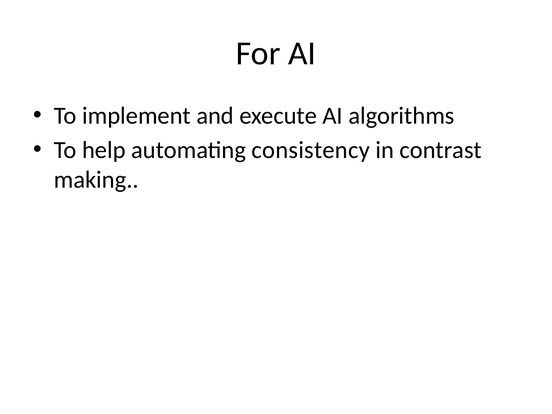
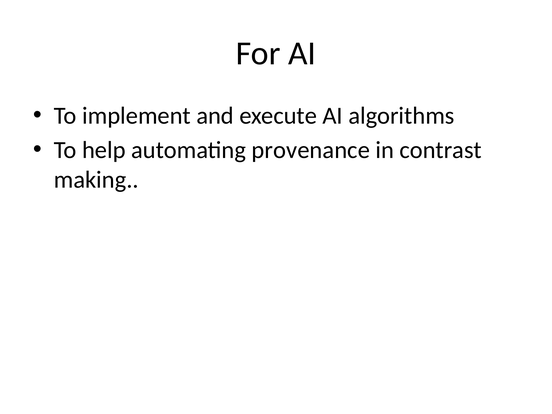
consistency: consistency -> provenance (311, 150)
